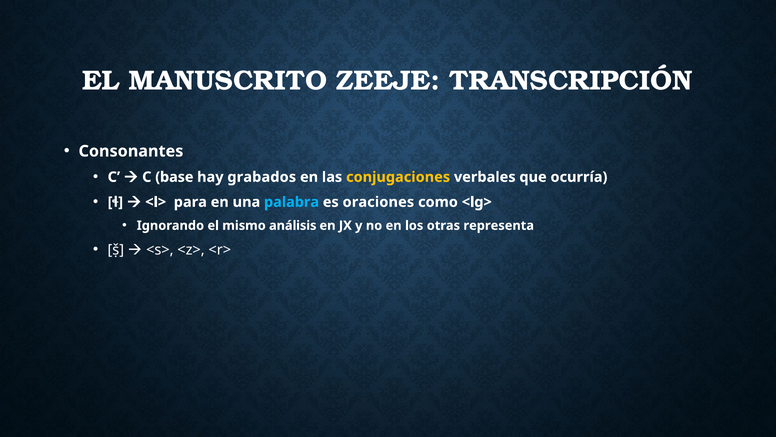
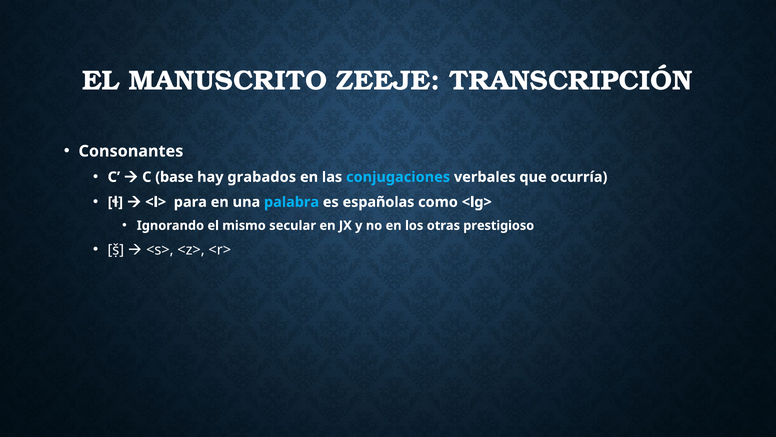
conjugaciones colour: yellow -> light blue (398, 177)
oraciones: oraciones -> españolas (378, 202)
análisis: análisis -> secular (293, 225)
representa: representa -> prestigioso (499, 225)
